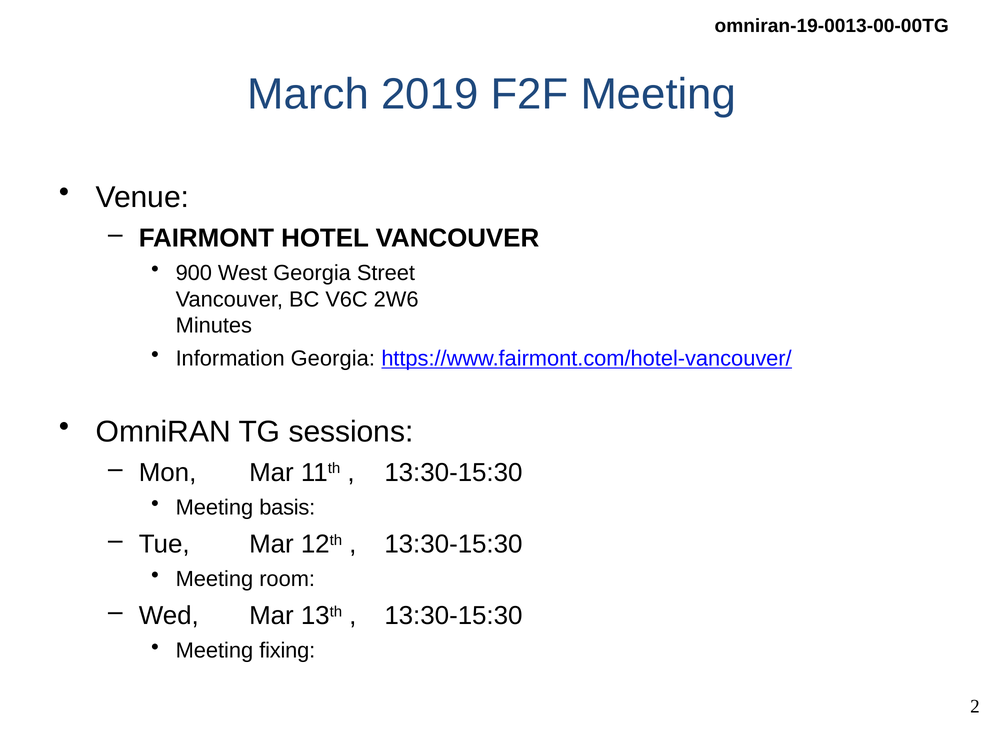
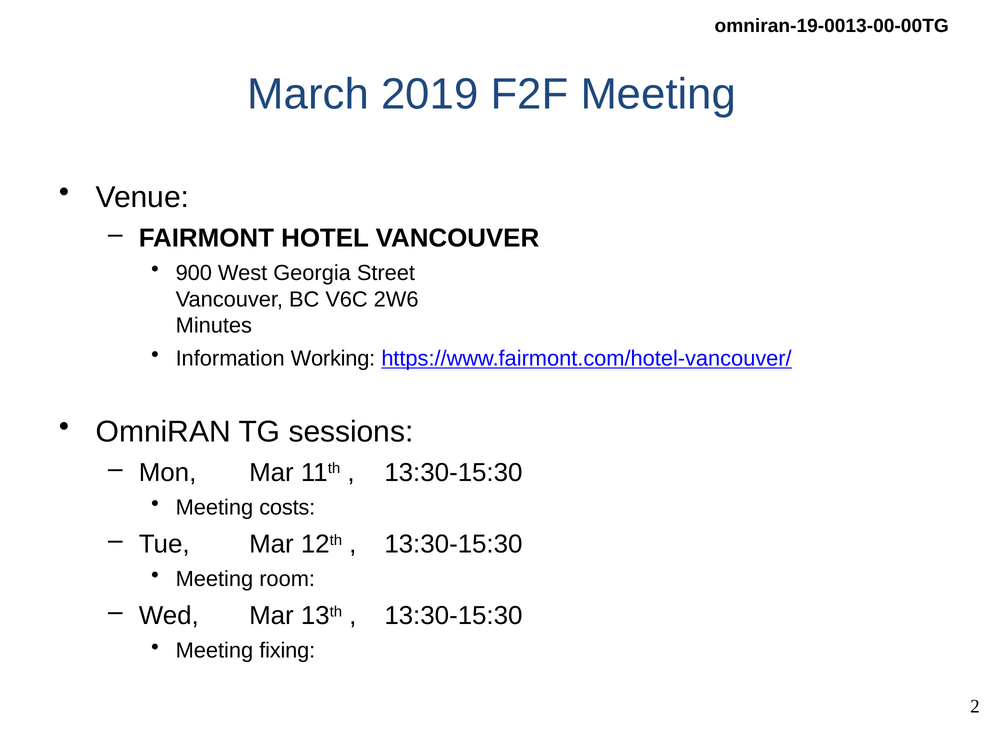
Information Georgia: Georgia -> Working (333, 358)
basis: basis -> costs (287, 508)
